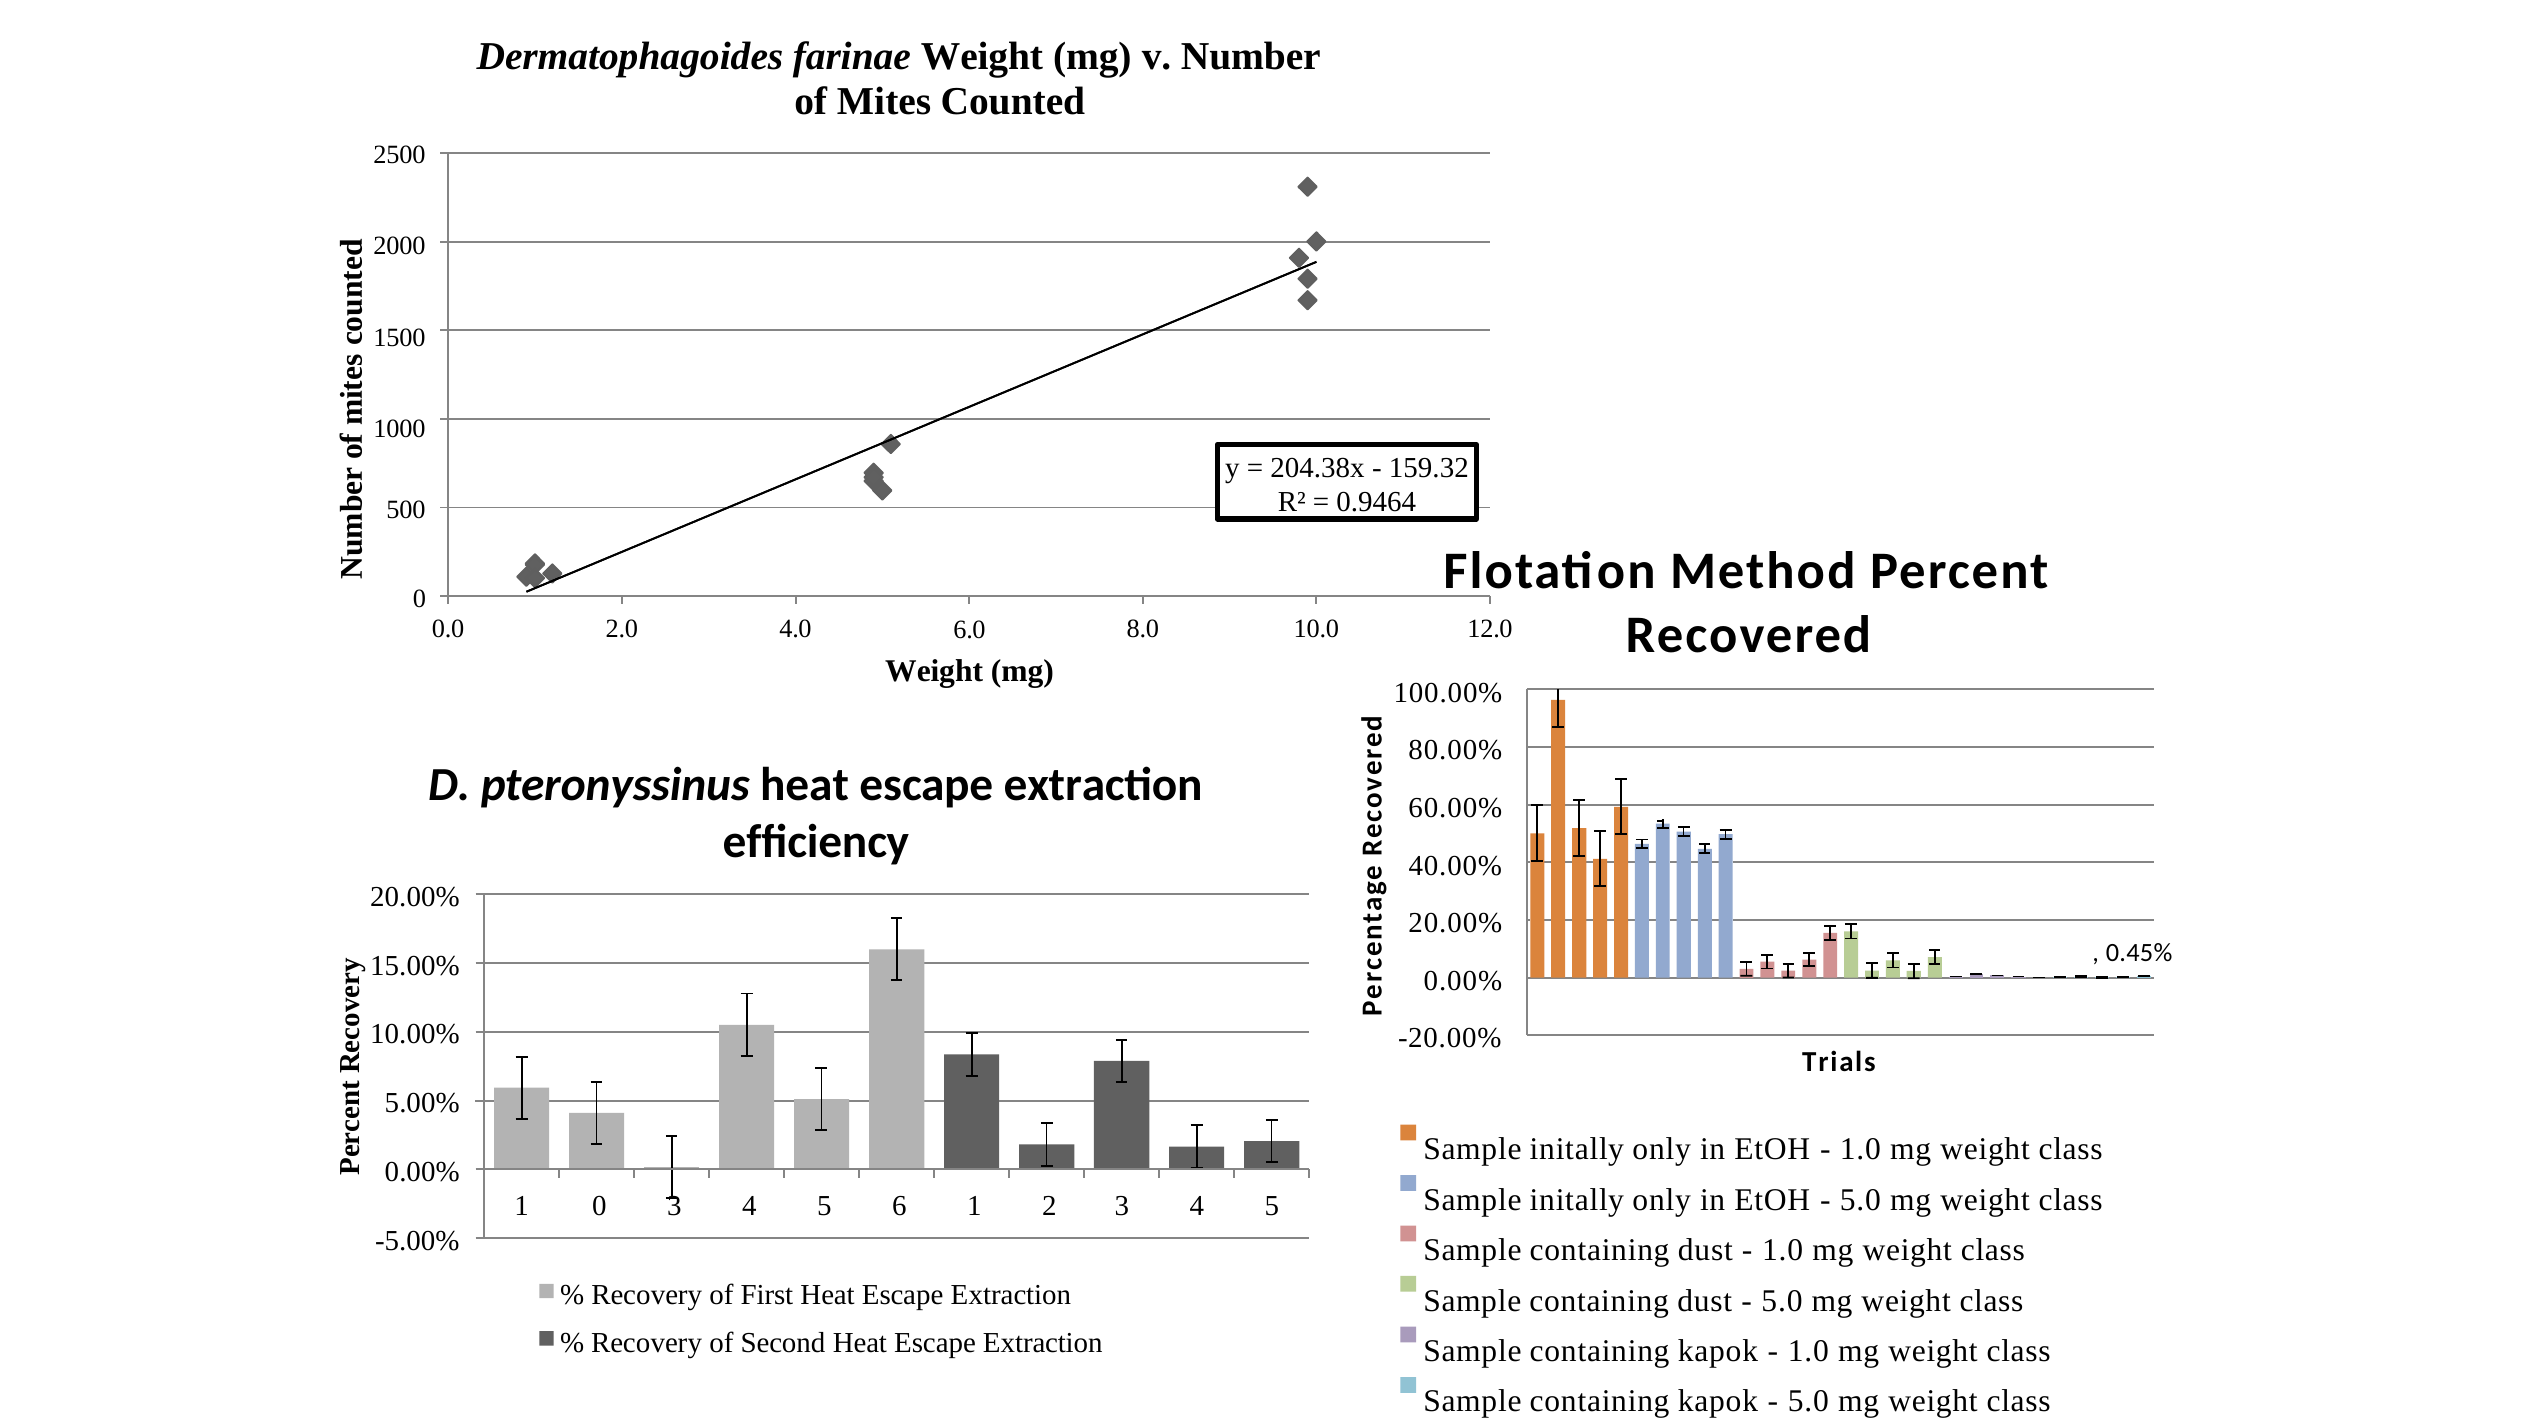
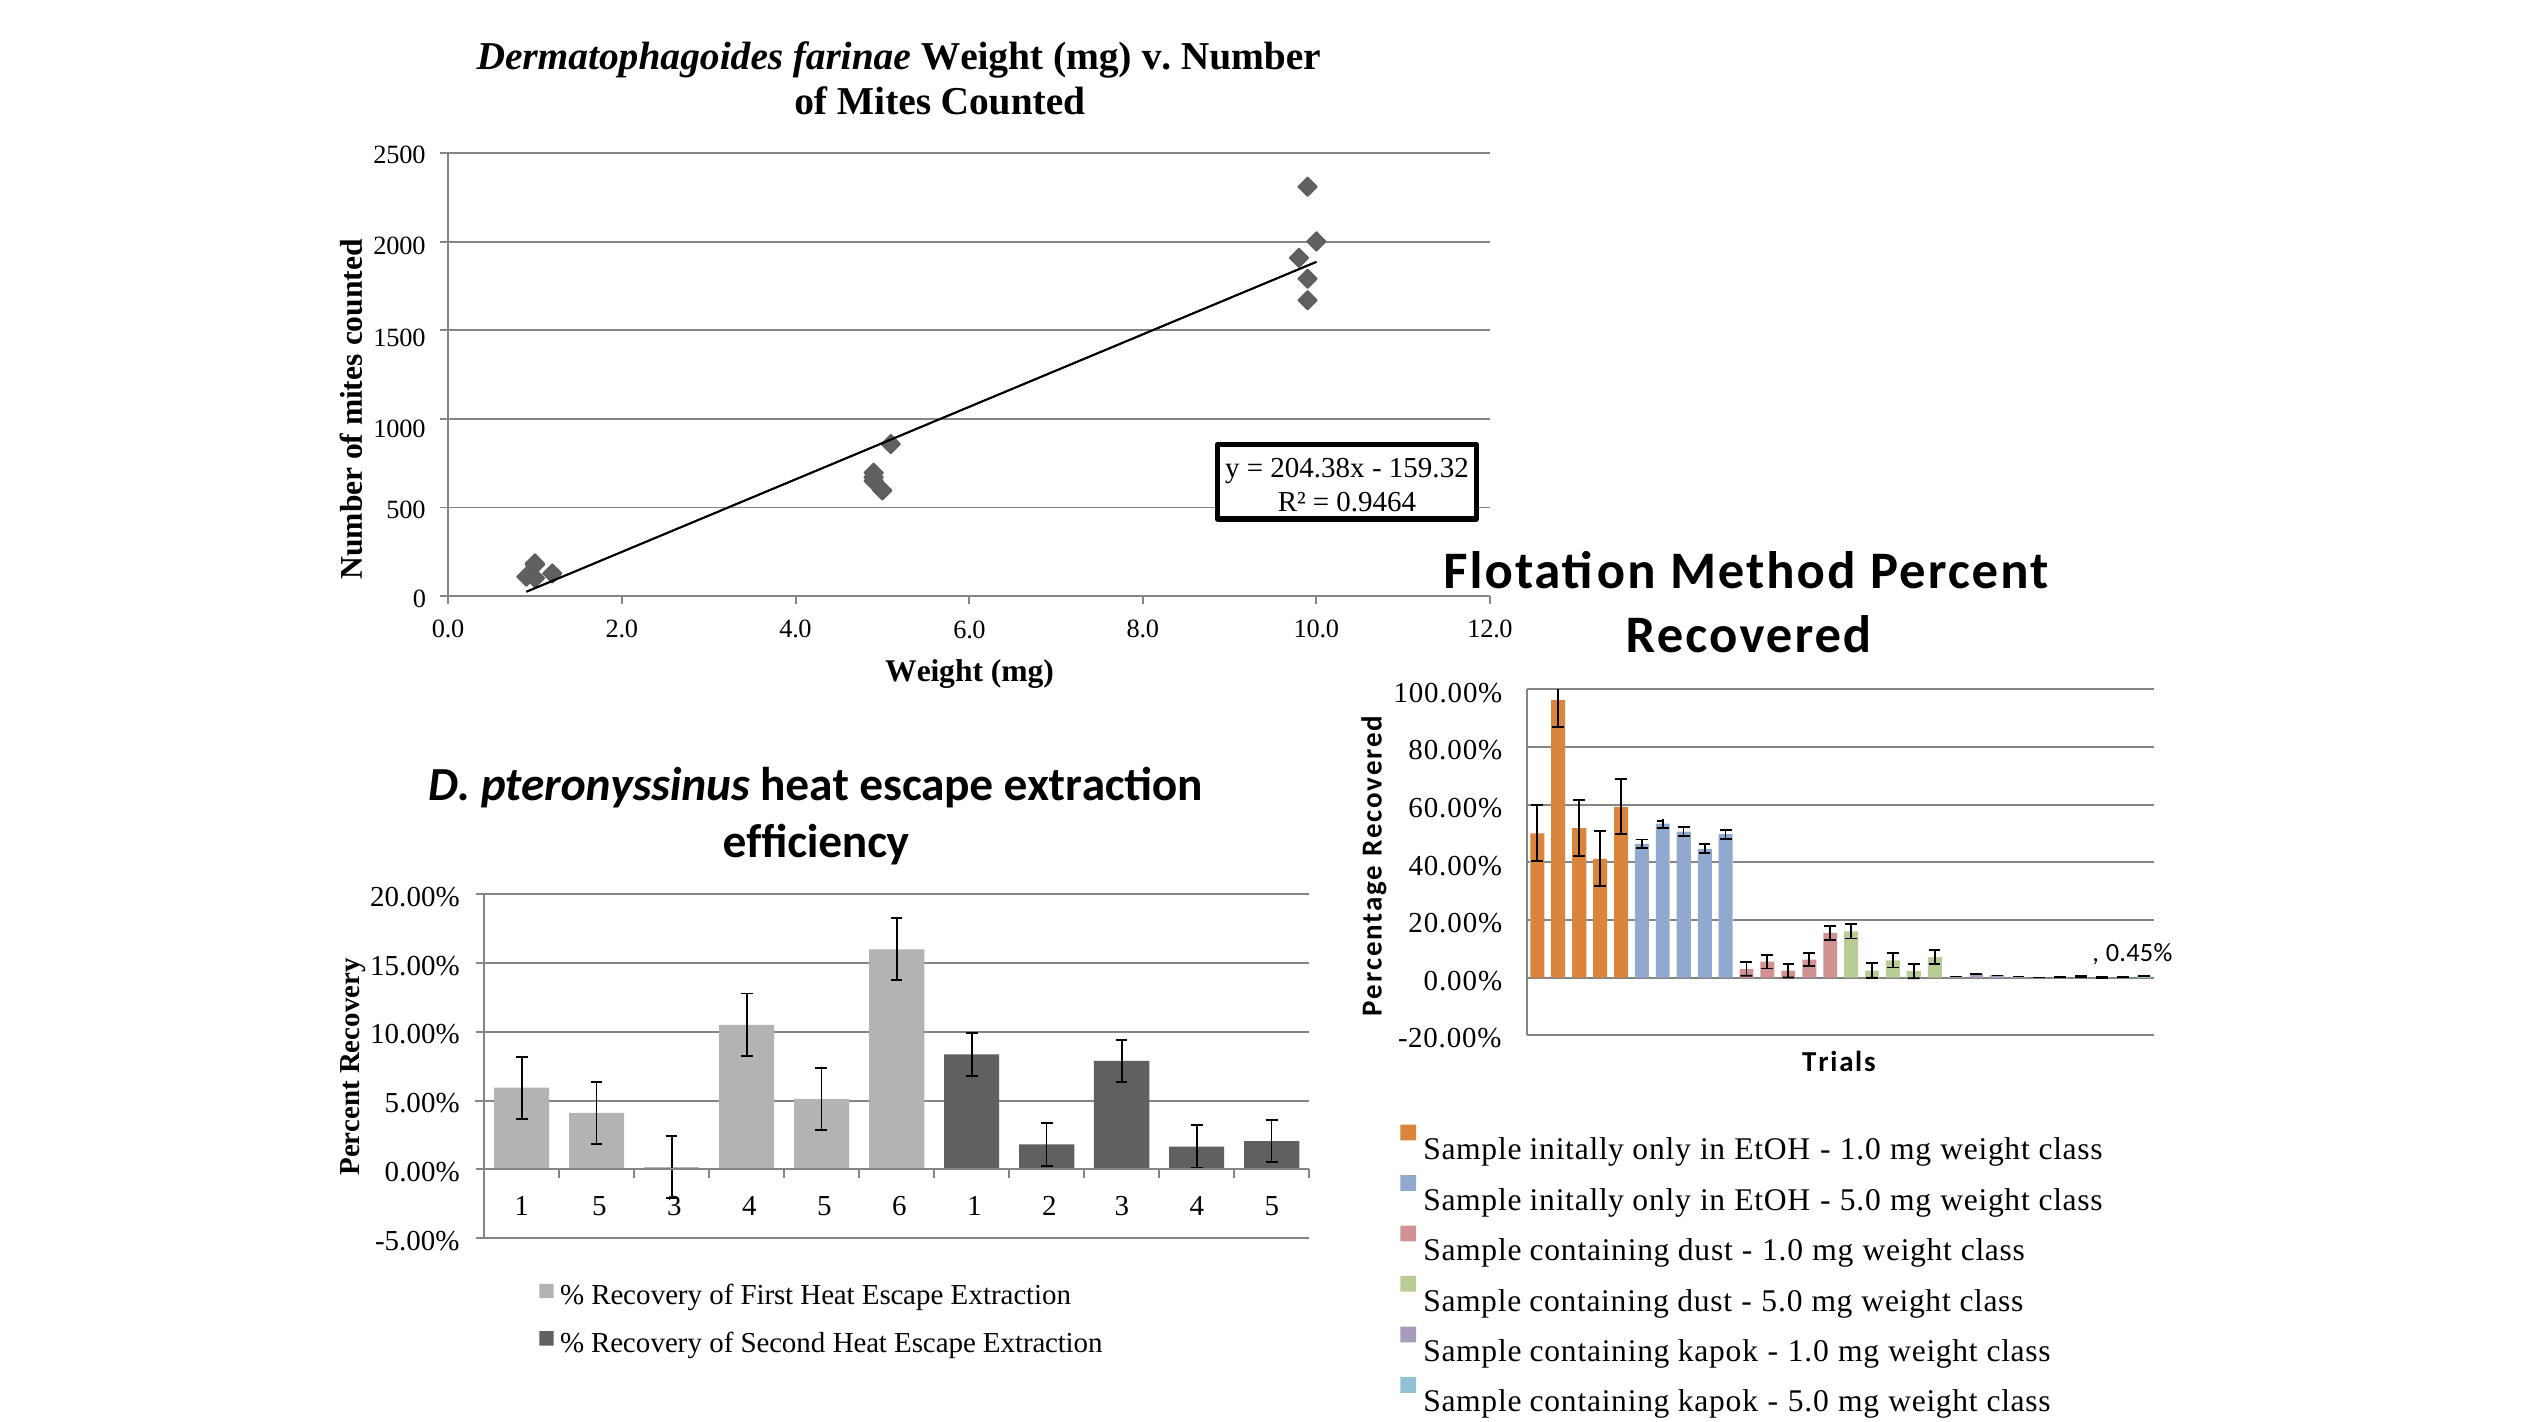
1 0: 0 -> 5 (599, 1206)
